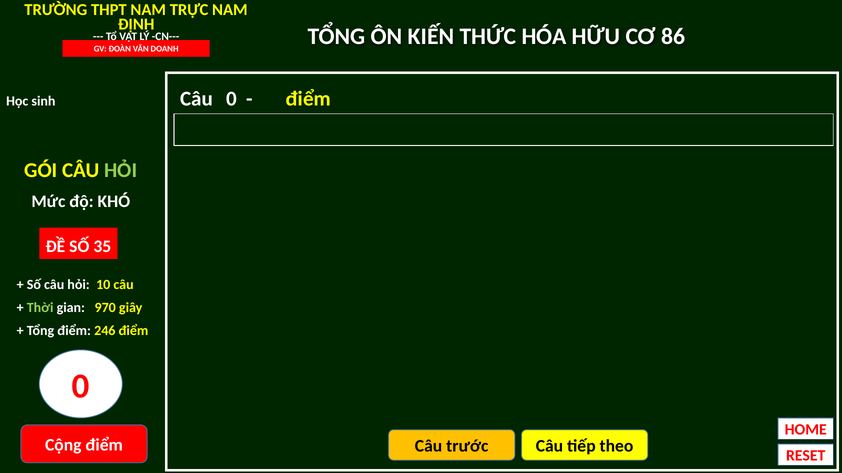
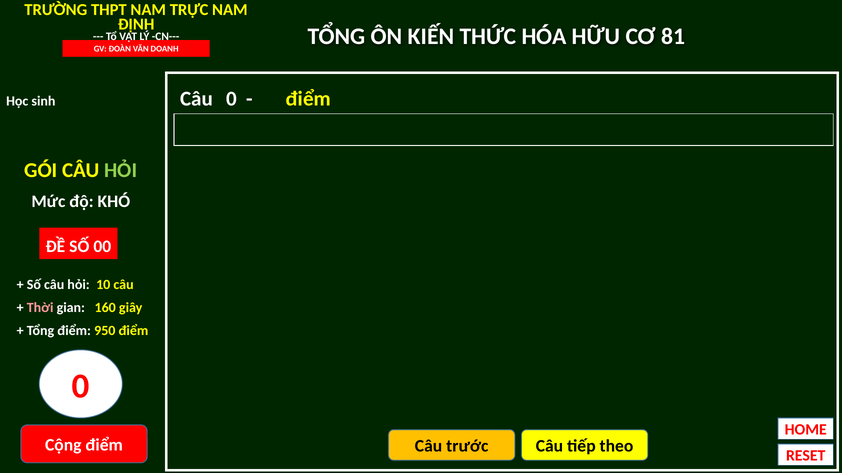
86: 86 -> 81 (673, 36)
35: 35 -> 00 (102, 247)
Thời colour: light green -> pink (40, 308)
970: 970 -> 160 (105, 308)
246: 246 -> 950 (105, 331)
